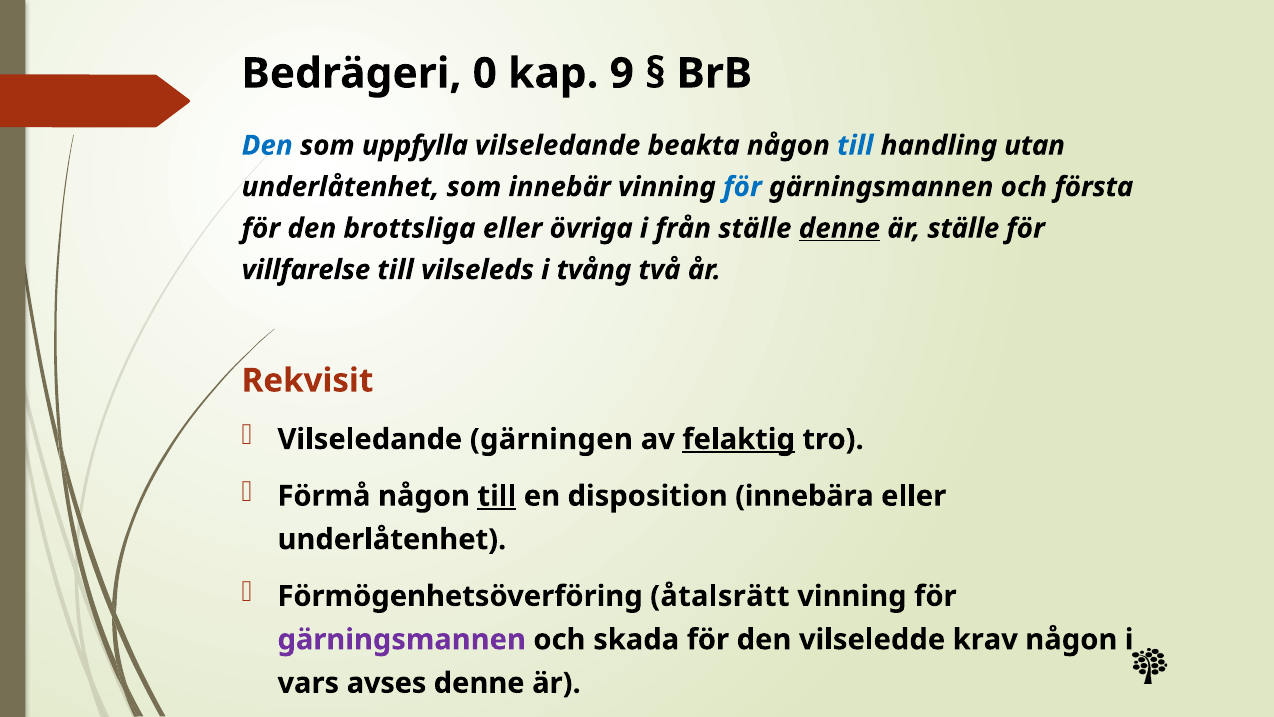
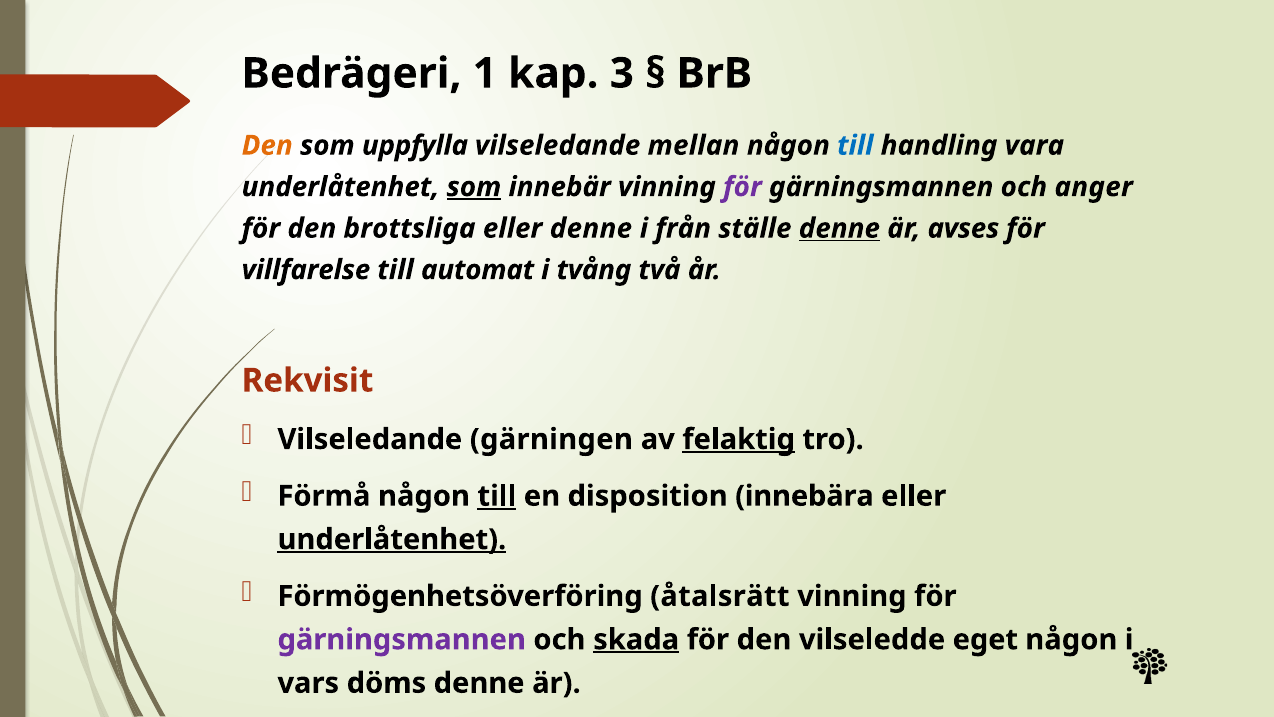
0: 0 -> 1 (485, 73)
9: 9 -> 3 (622, 73)
Den colour: blue -> orange (267, 145)
beakta: beakta -> mellan (693, 145)
utan: utan -> vara (1034, 145)
som underline: none -> present (474, 187)
för colour: blue -> purple (742, 187)
första: första -> anger (1094, 187)
eller övriga: övriga -> denne (591, 228)
är ställe: ställe -> avses (963, 228)
vilseleds: vilseleds -> automat (478, 270)
underlåtenhet underline: none -> present (392, 539)
skada underline: none -> present (636, 639)
krav: krav -> eget (985, 639)
avses: avses -> döms (386, 683)
